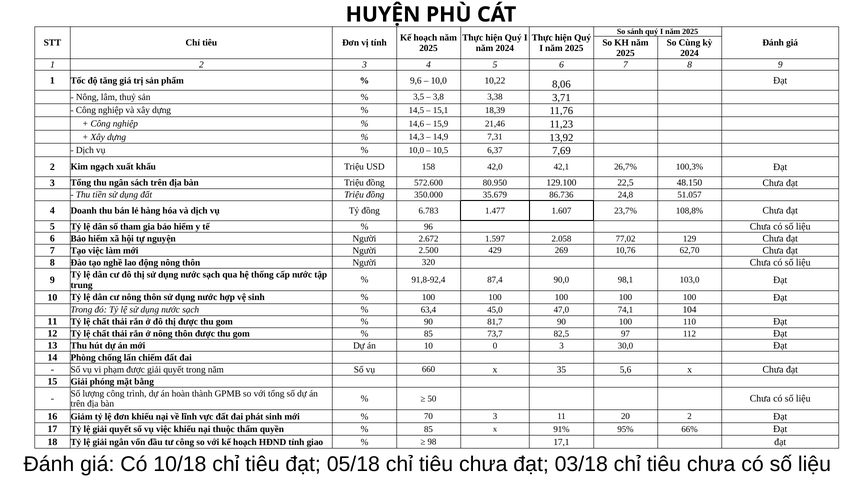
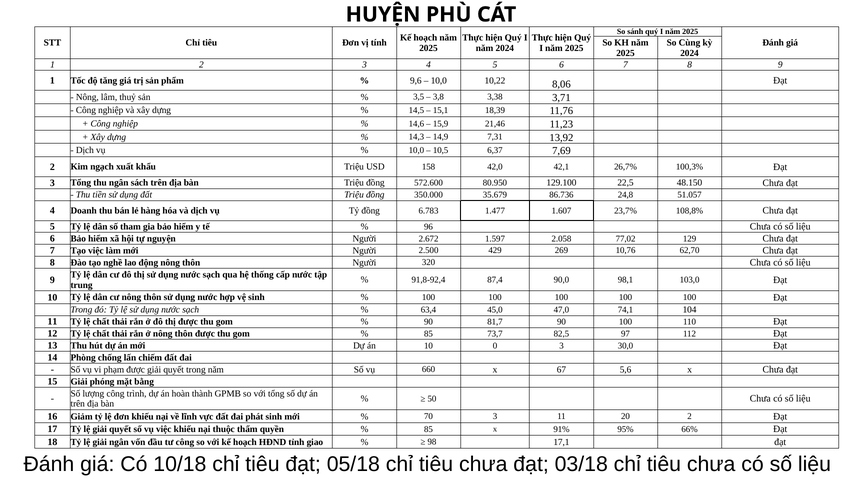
35: 35 -> 67 (561, 370)
